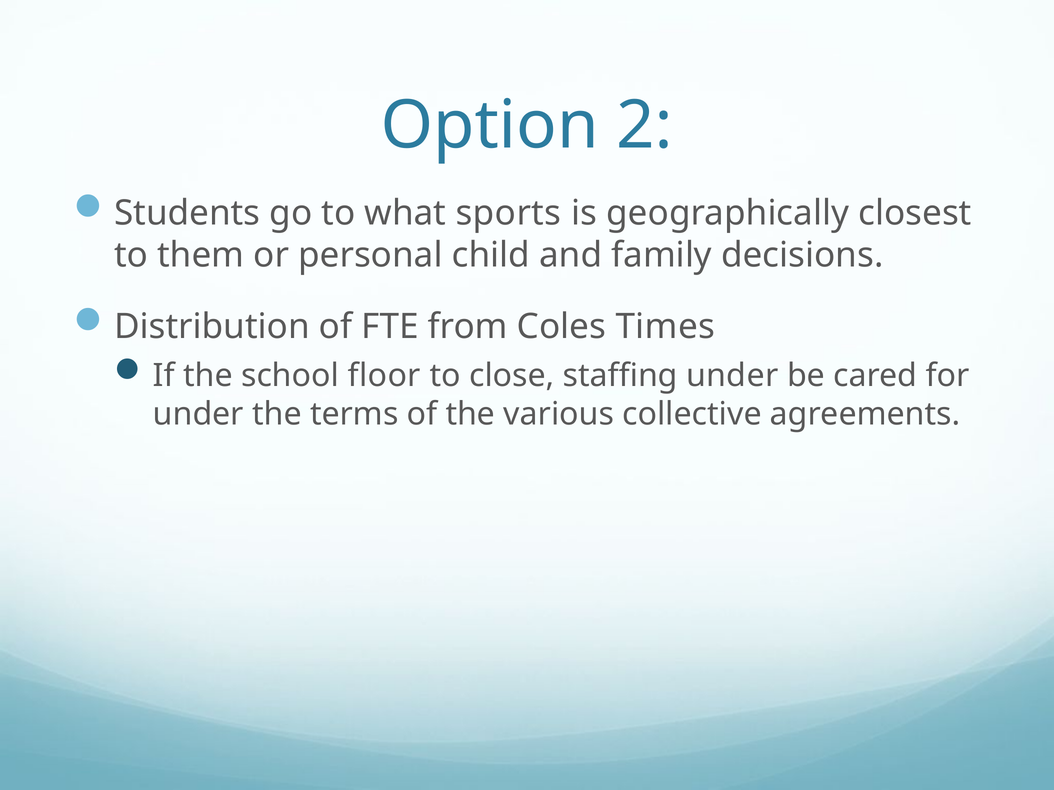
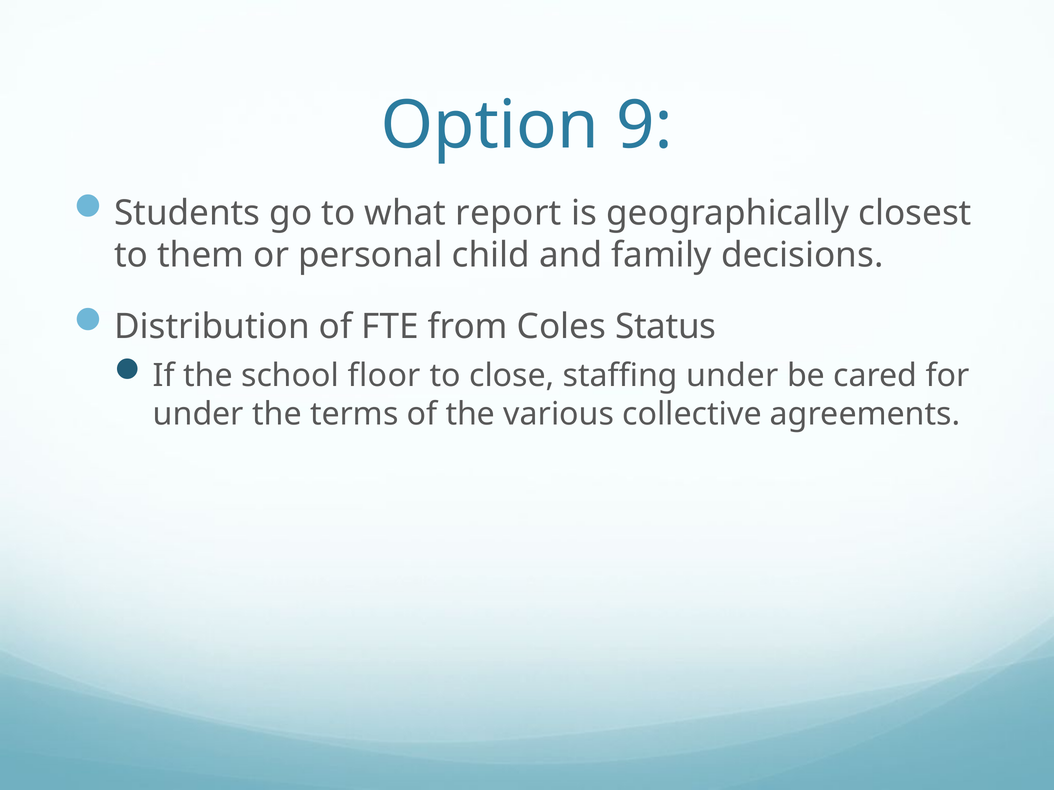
2: 2 -> 9 (644, 126)
sports: sports -> report (509, 213)
Times: Times -> Status (666, 327)
